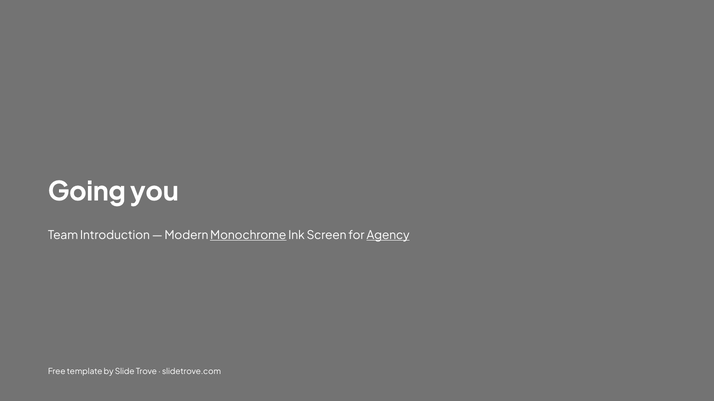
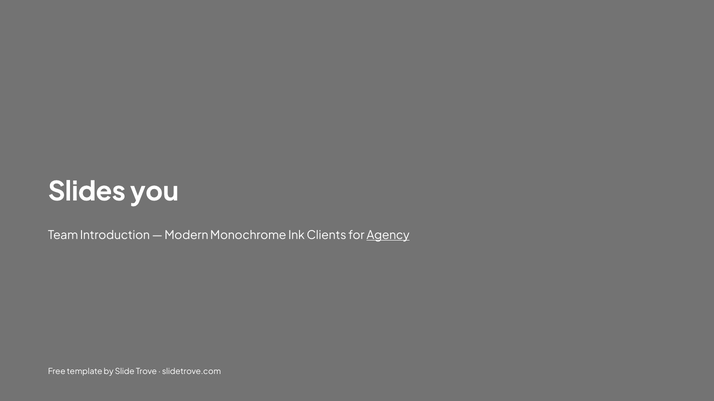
Going: Going -> Slides (87, 192)
Monochrome underline: present -> none (248, 236)
Screen: Screen -> Clients (327, 236)
